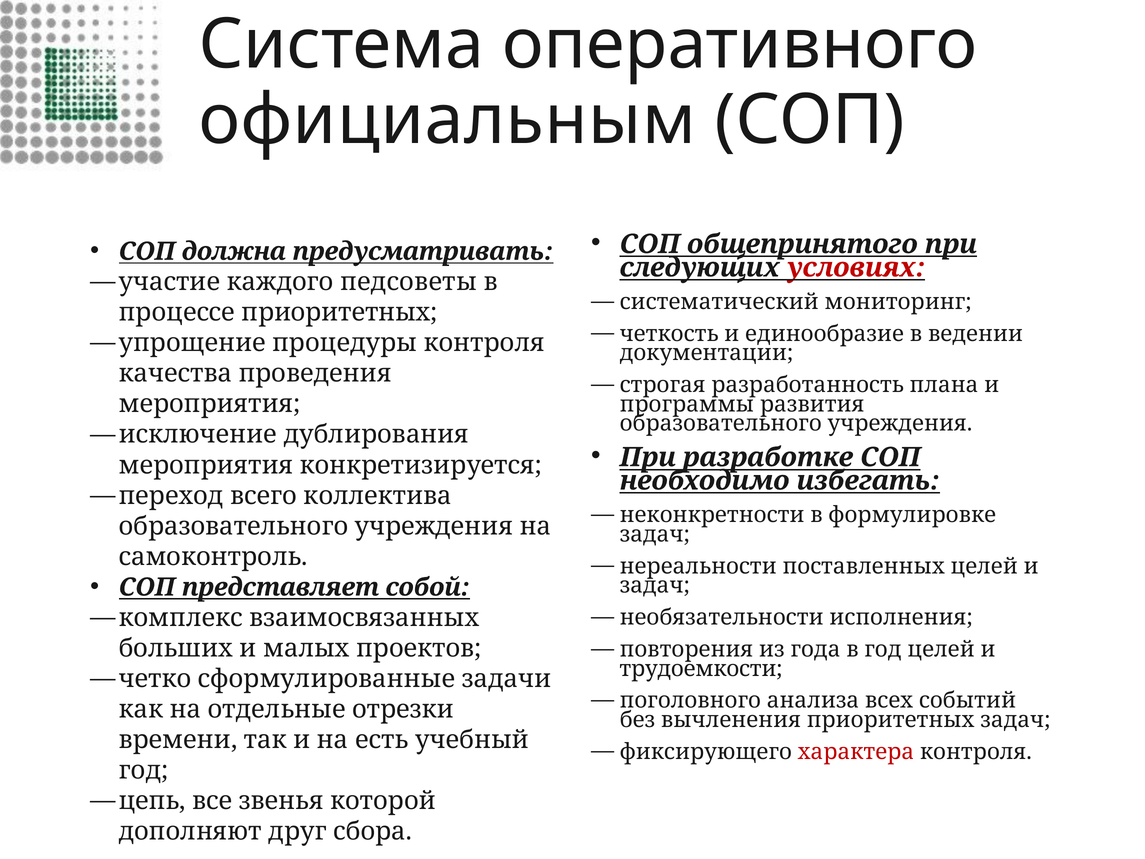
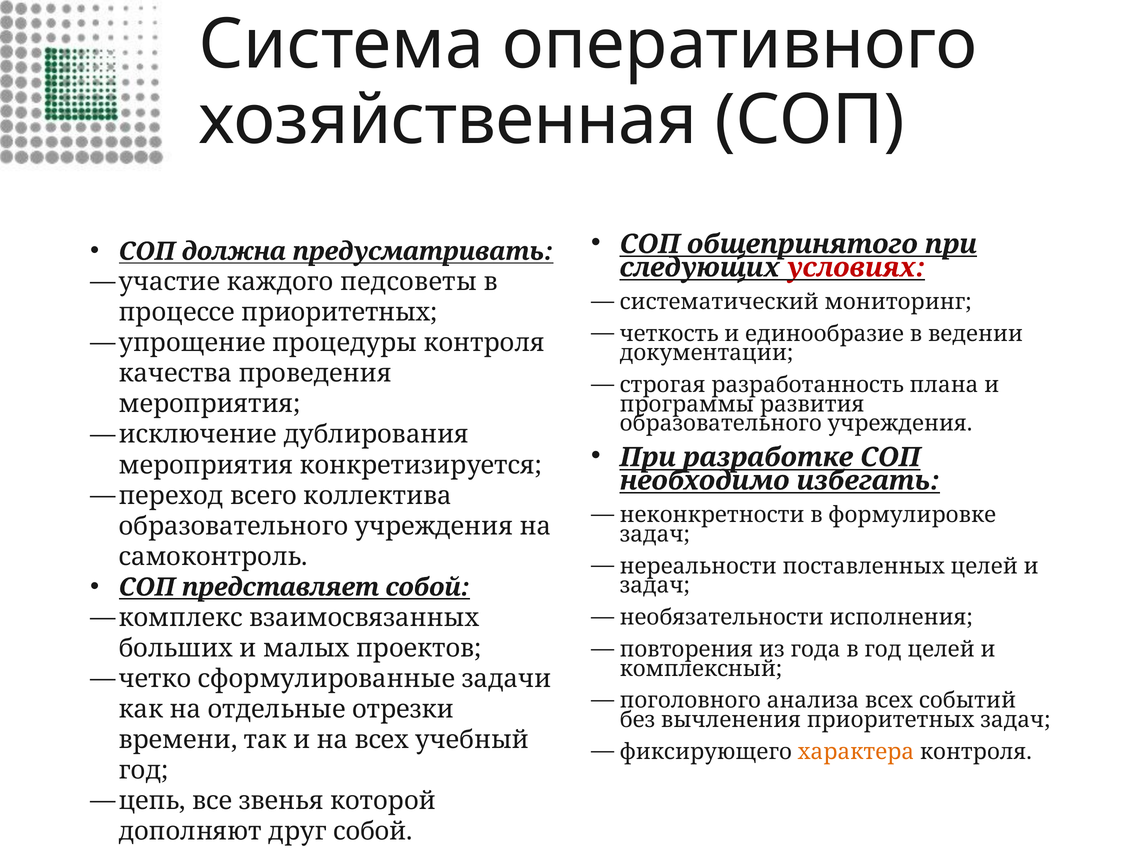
официальным: официальным -> хозяйственная (448, 120)
трудоемкости: трудоемкости -> комплексный (701, 668)
на есть: есть -> всех (382, 740)
характера colour: red -> orange (856, 752)
друг сбора: сбора -> собой (373, 831)
